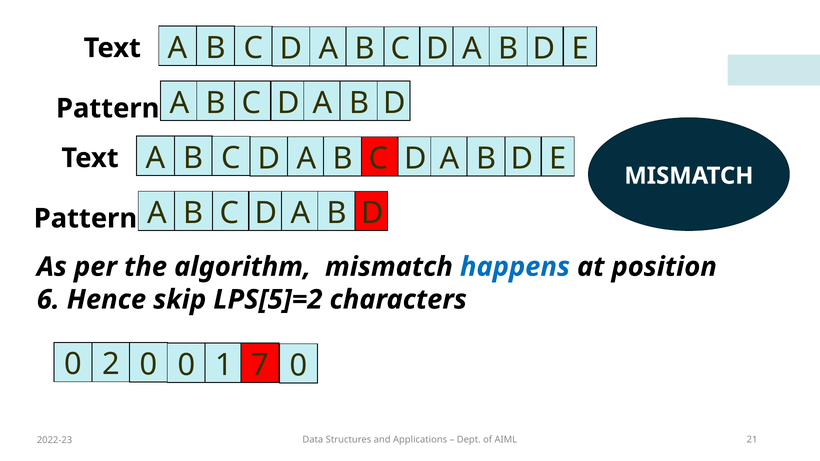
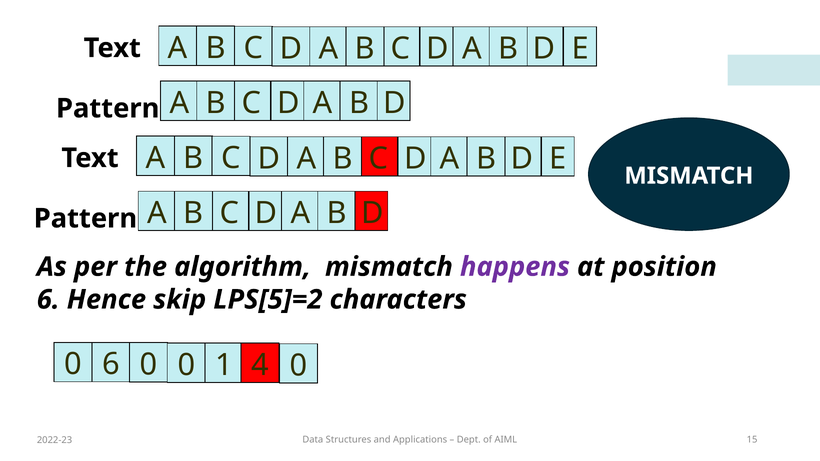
happens colour: blue -> purple (515, 267)
0 2: 2 -> 6 (111, 365)
7: 7 -> 4 (260, 365)
21: 21 -> 15 (752, 440)
